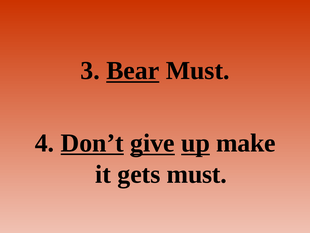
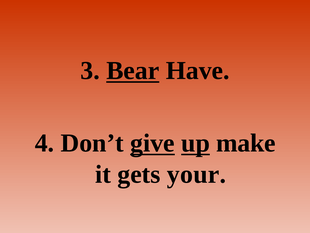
Must: Must -> Have (198, 71)
Don’t underline: present -> none (92, 143)
gets must: must -> your (196, 174)
